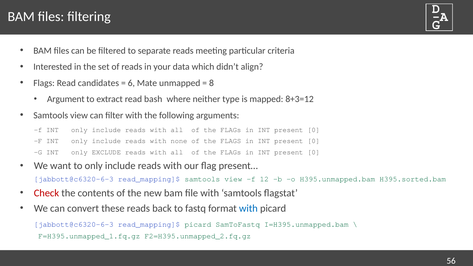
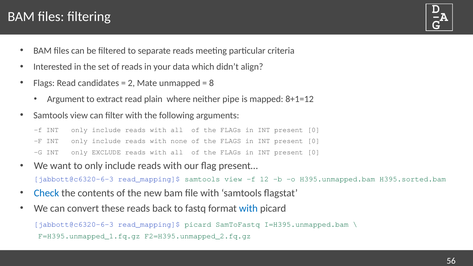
6: 6 -> 2 (131, 83)
bash: bash -> plain (153, 99)
type: type -> pipe (231, 99)
8+3=12: 8+3=12 -> 8+1=12 (300, 99)
Check colour: red -> blue (46, 193)
